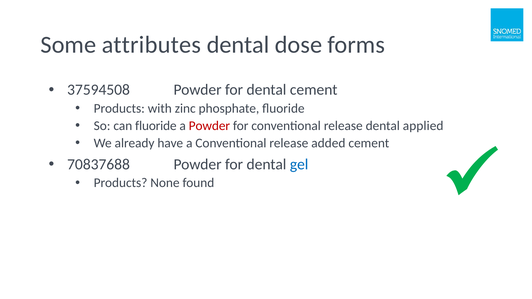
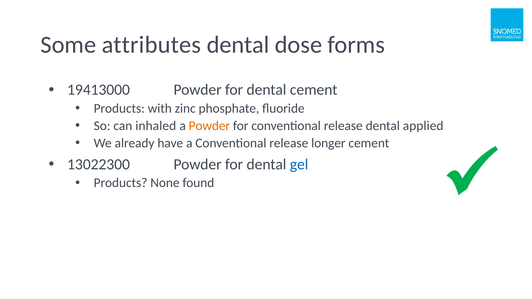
37594508: 37594508 -> 19413000 (99, 90)
can fluoride: fluoride -> inhaled (156, 126)
Powder colour: red -> orange (209, 126)
added: added -> longer (328, 143)
70837688: 70837688 -> 13022300 (99, 165)
